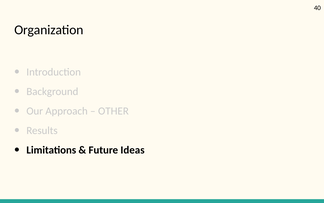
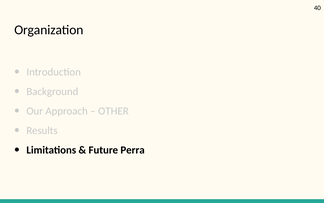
Ideas: Ideas -> Perra (133, 150)
